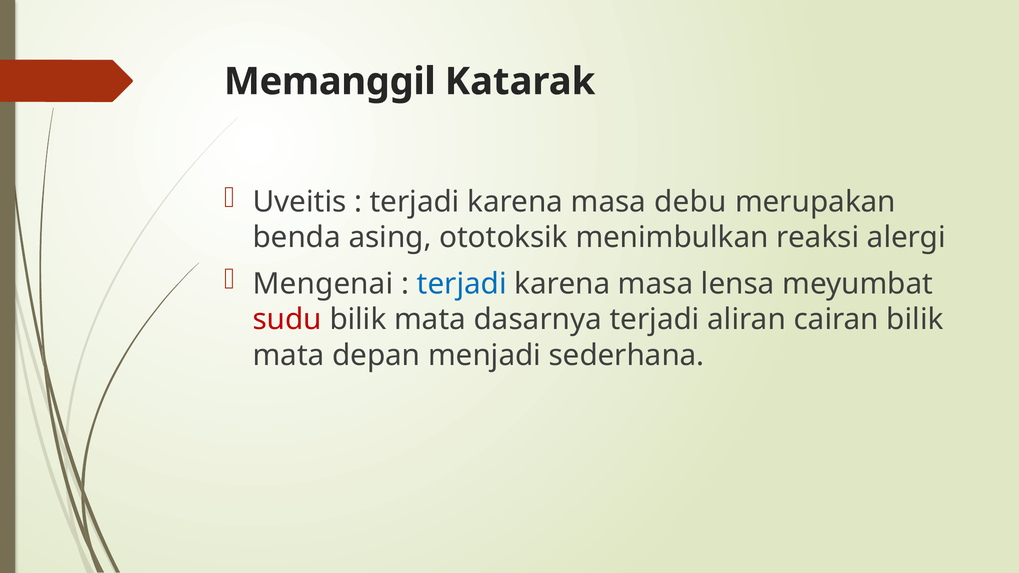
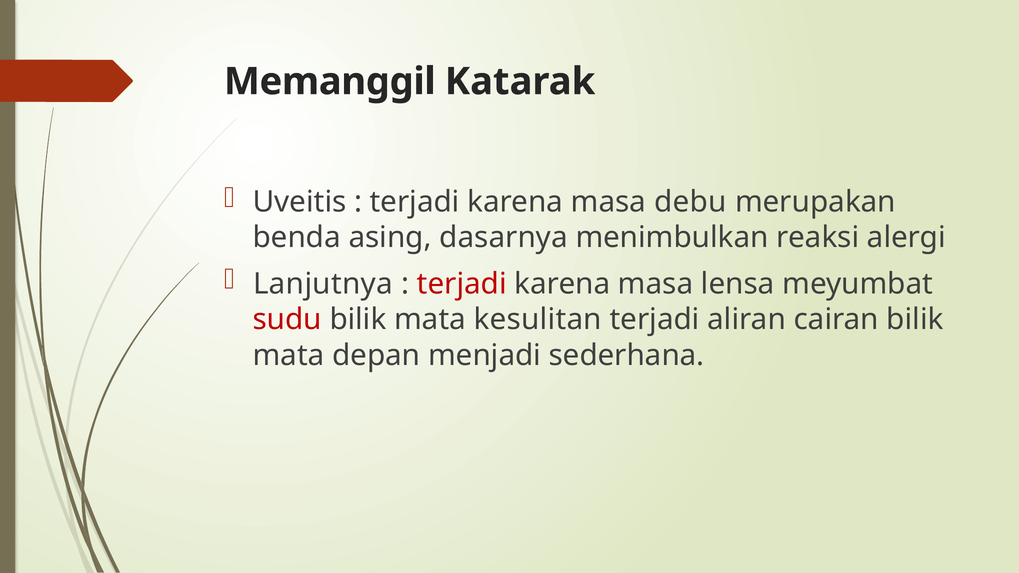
ototoksik: ototoksik -> dasarnya (504, 238)
Mengenai: Mengenai -> Lanjutnya (323, 284)
terjadi colour: blue -> red (462, 284)
dasarnya: dasarnya -> kesulitan (538, 320)
